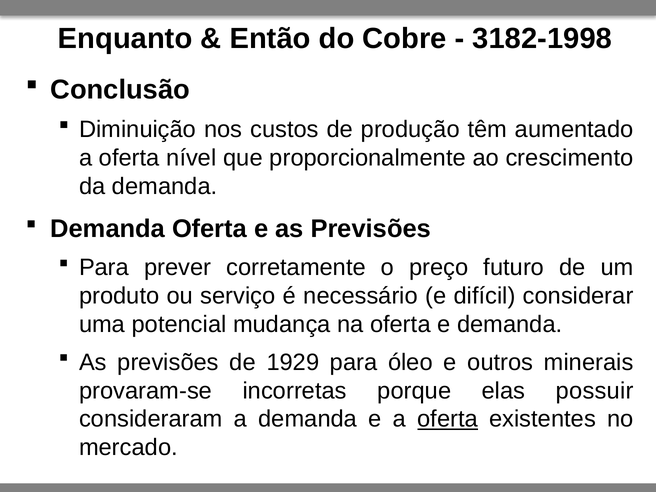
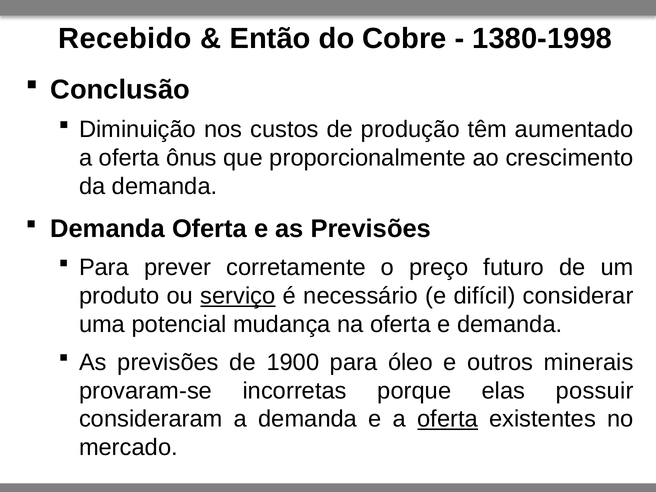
Enquanto: Enquanto -> Recebido (125, 38)
3182-1998: 3182-1998 -> 1380-1998 (542, 38)
nível: nível -> ônus (192, 158)
serviço underline: none -> present (238, 296)
1929: 1929 -> 1900 (293, 362)
